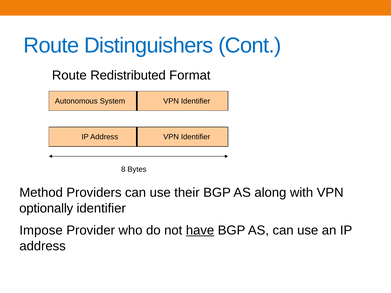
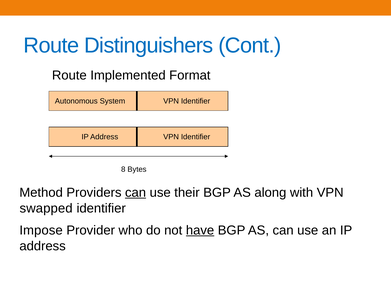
Redistributed: Redistributed -> Implemented (128, 75)
can underline: none -> present (136, 193)
optionally: optionally -> swapped (46, 208)
